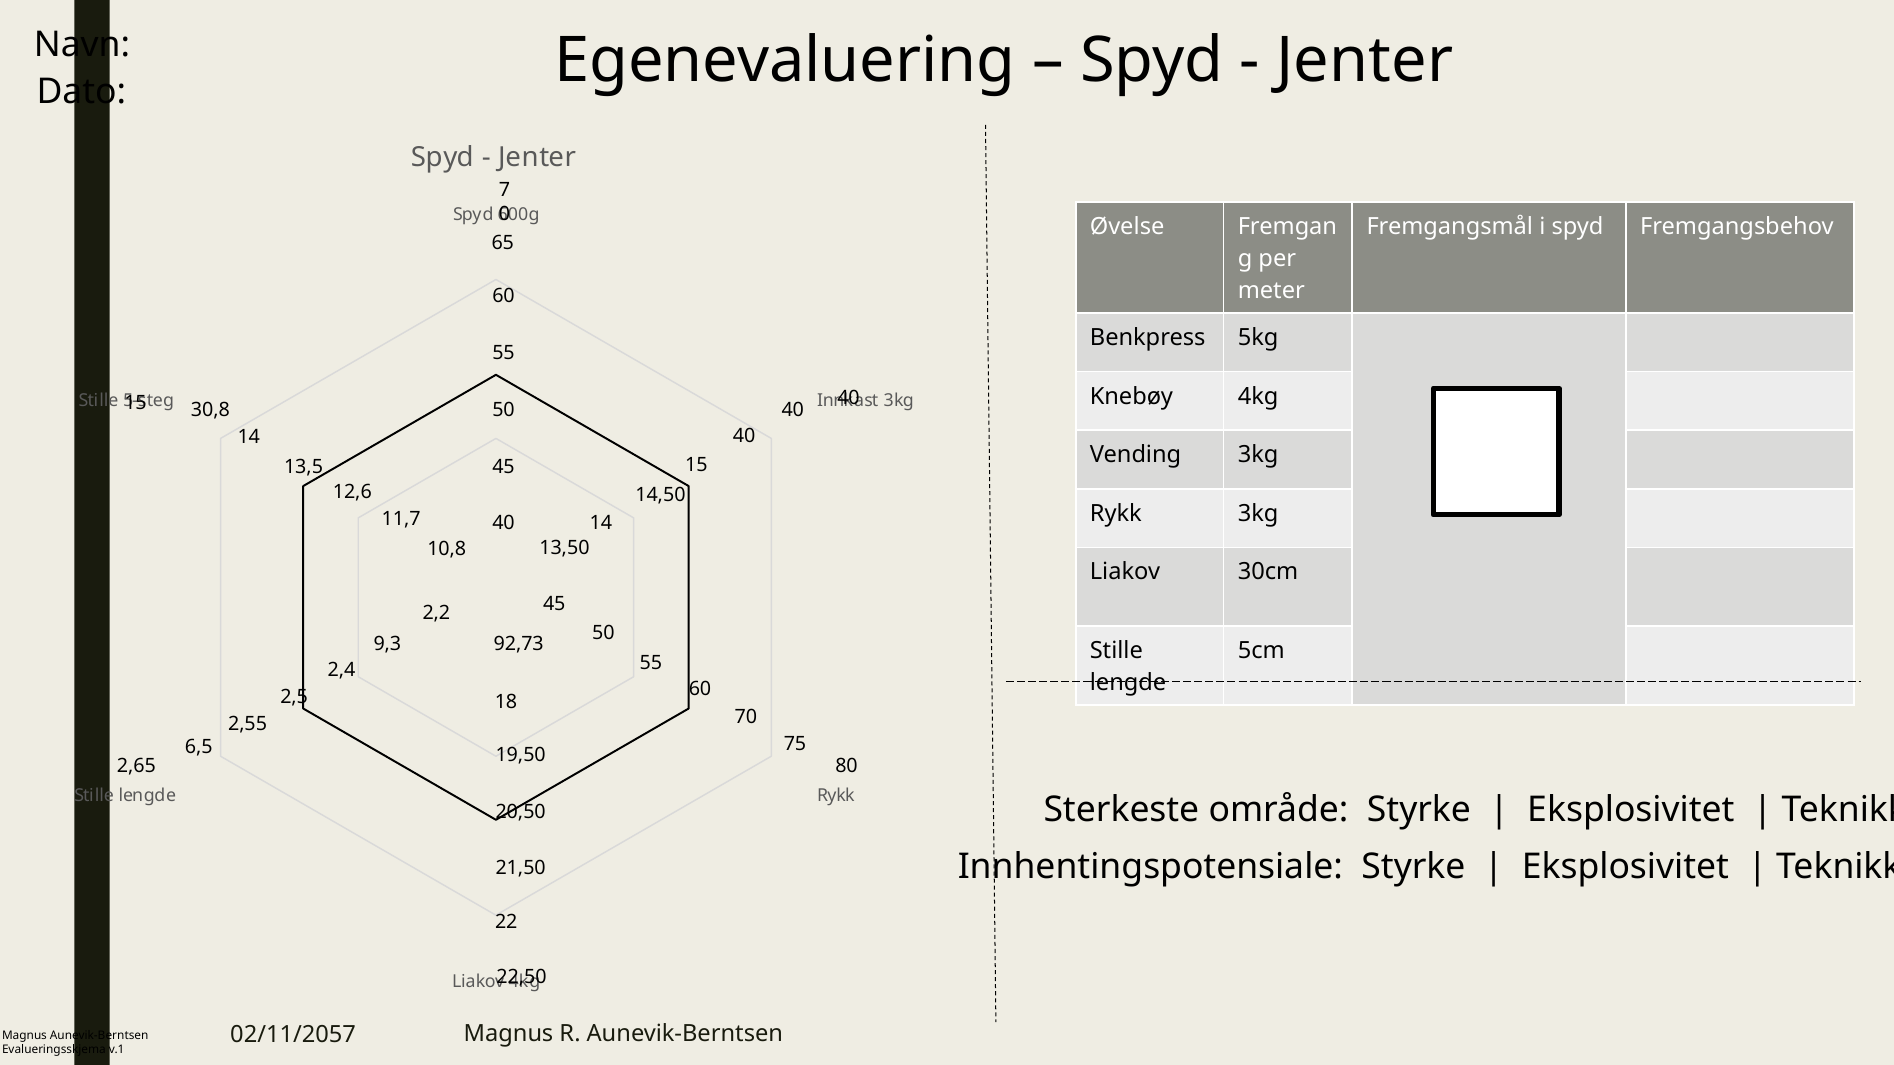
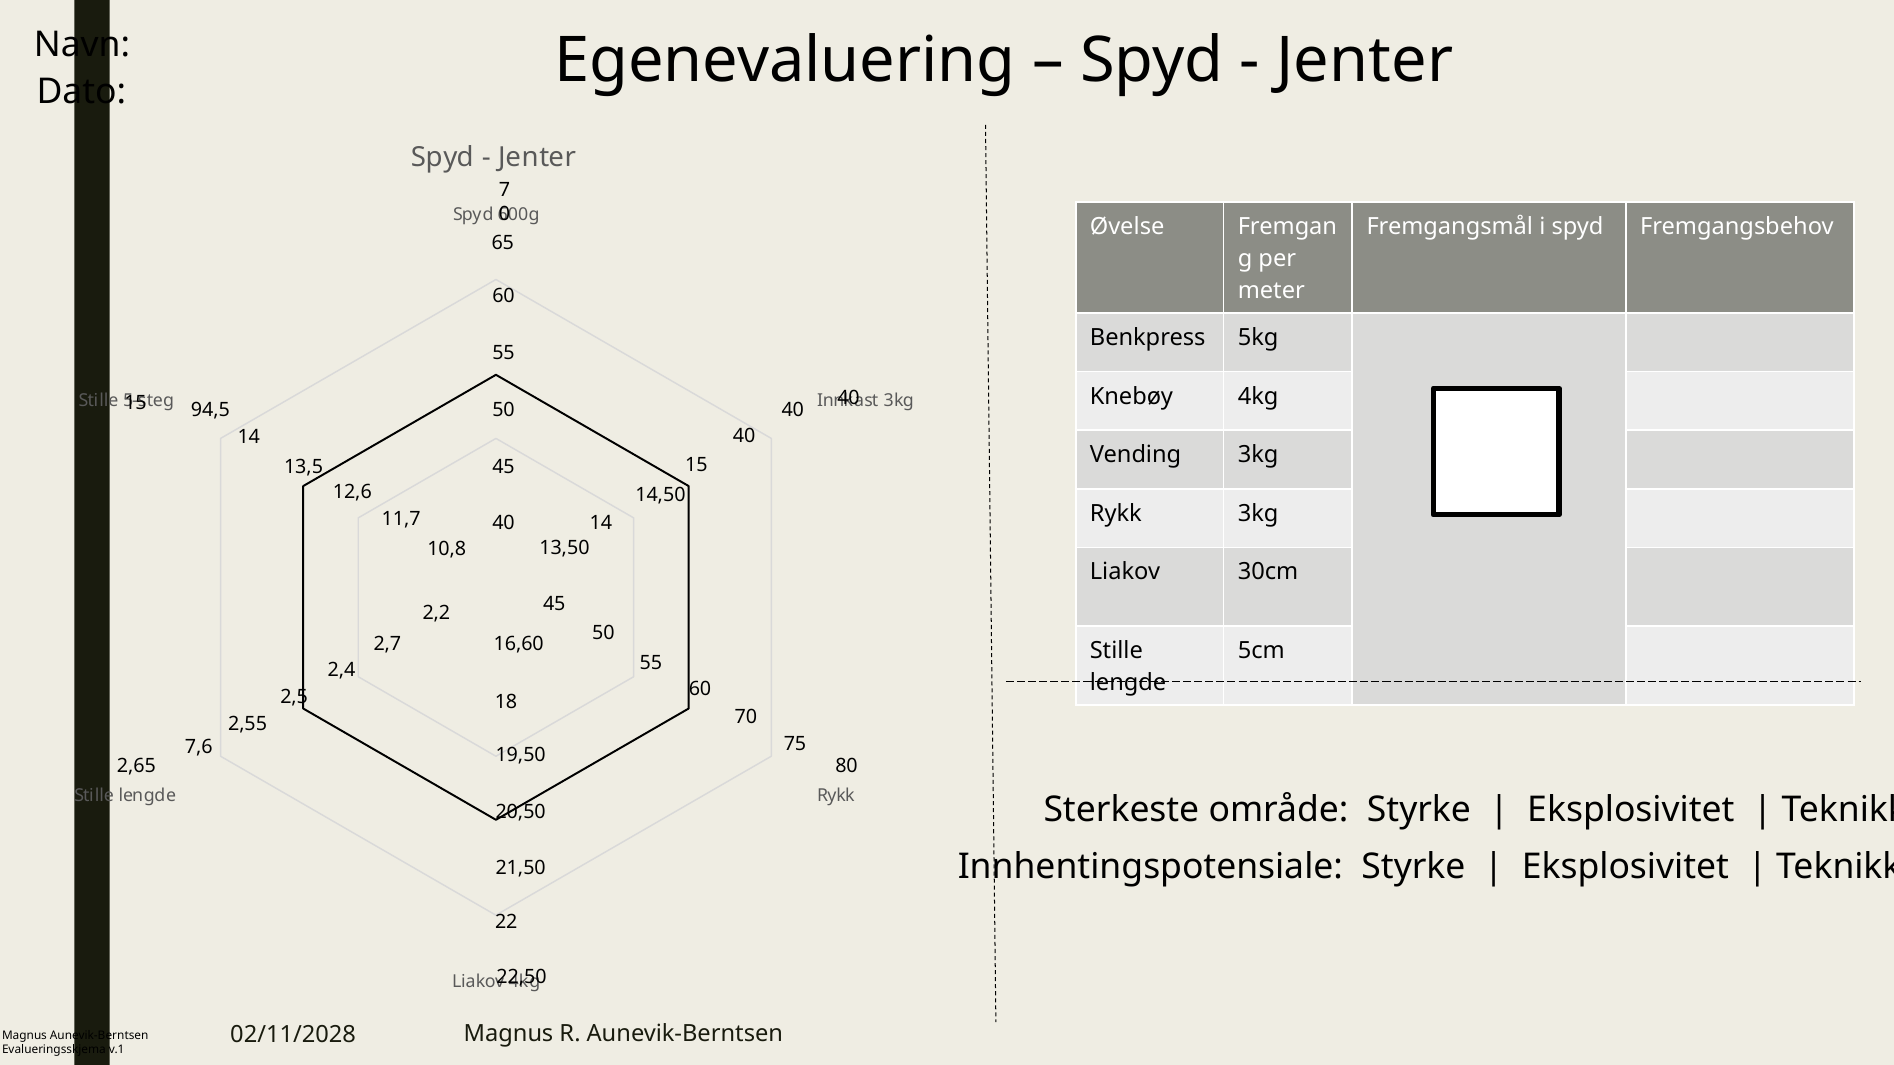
30,8: 30,8 -> 94,5 (210, 410)
9,3: 9,3 -> 2,7 (387, 644)
92,73: 92,73 -> 16,60 (519, 644)
6,5: 6,5 -> 7,6 (199, 748)
02/11/2057: 02/11/2057 -> 02/11/2028 (293, 1036)
